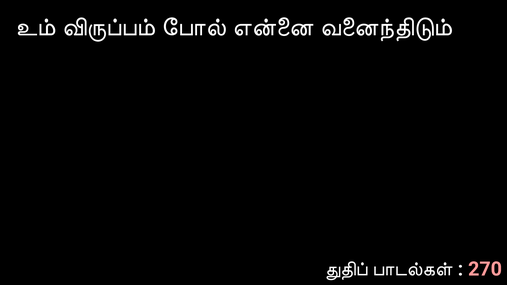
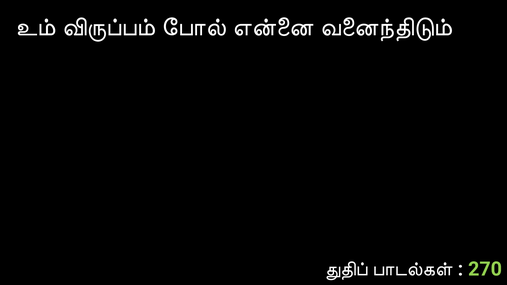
270 colour: pink -> light green (485, 269)
